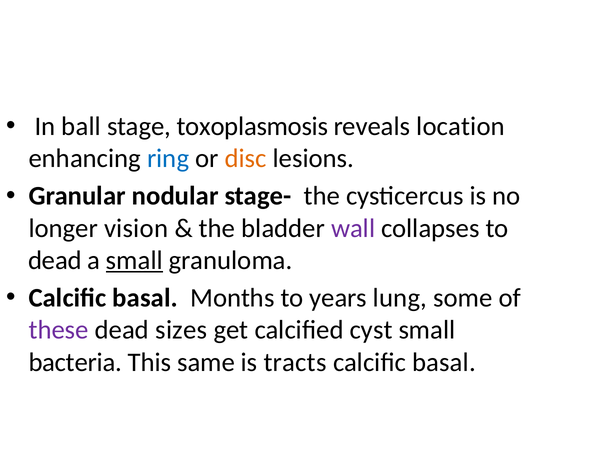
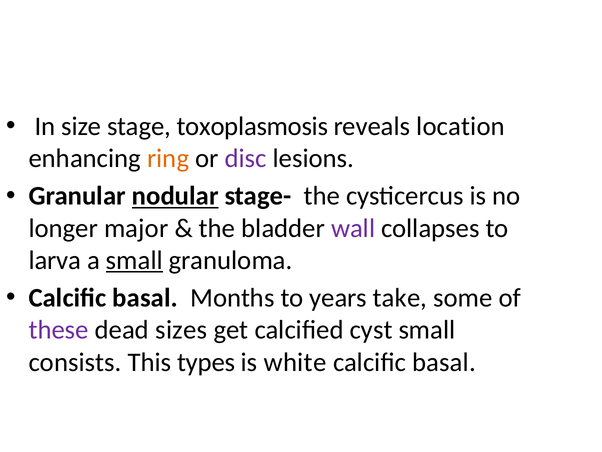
ball: ball -> size (81, 126)
ring colour: blue -> orange (168, 158)
disc colour: orange -> purple (246, 158)
nodular underline: none -> present (175, 196)
vision: vision -> major (136, 228)
dead: dead -> larva (55, 260)
lung: lung -> take (400, 298)
bacteria: bacteria -> consists (75, 362)
same: same -> types (206, 362)
tracts: tracts -> white (295, 362)
